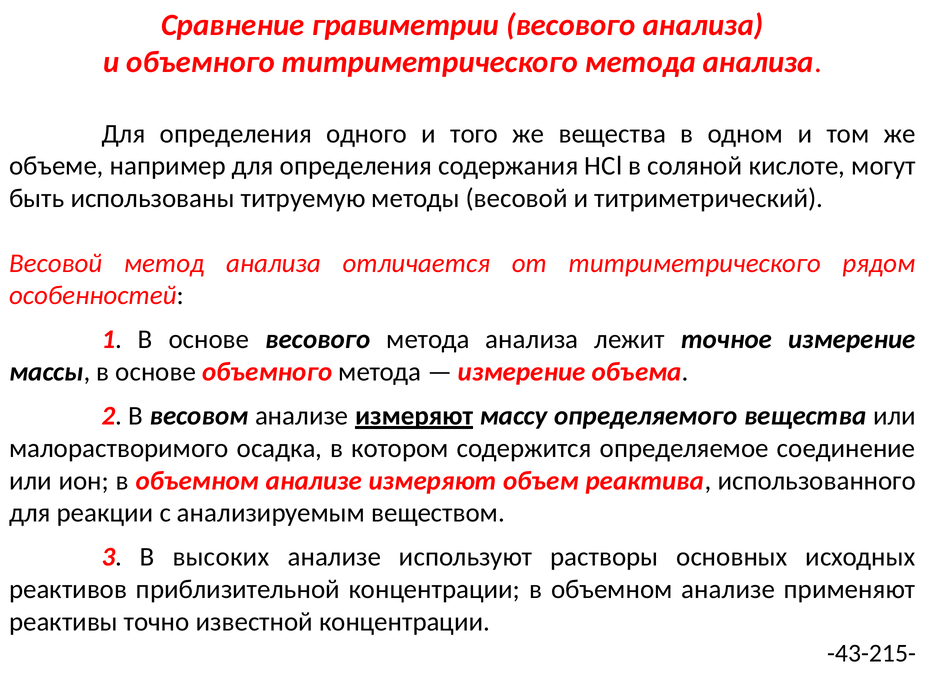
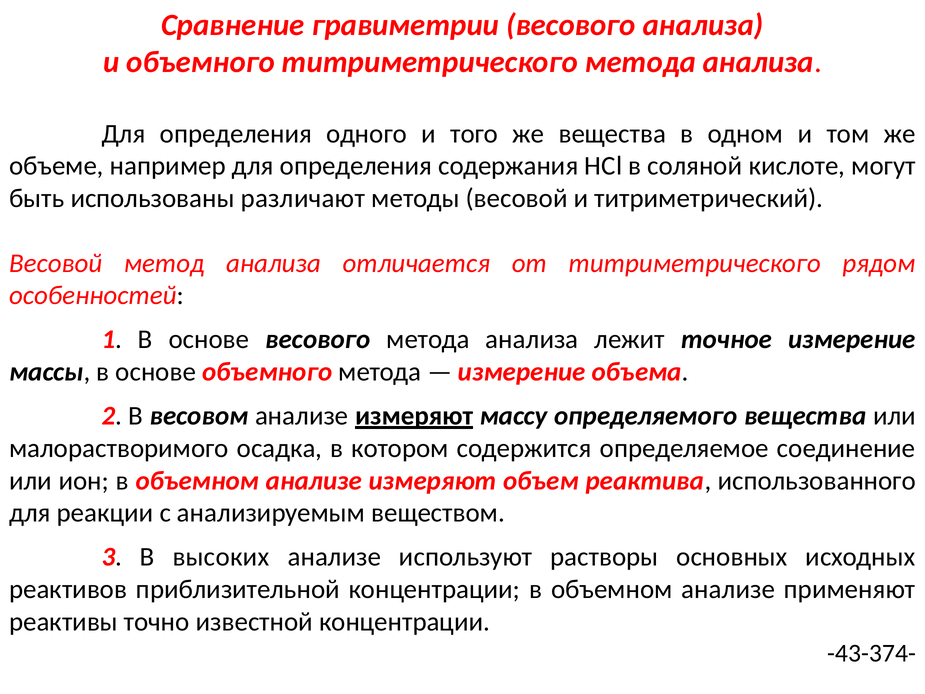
титруемую: титруемую -> различают (303, 198)
-43-215-: -43-215- -> -43-374- (872, 653)
